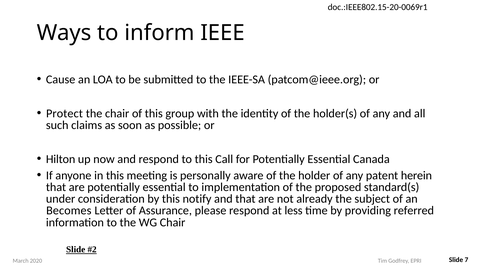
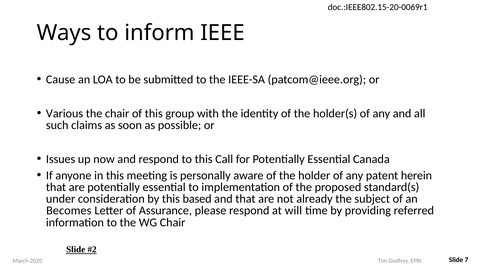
Protect: Protect -> Various (65, 114)
Hilton: Hilton -> Issues (61, 159)
notify: notify -> based (197, 199)
less: less -> will (293, 211)
